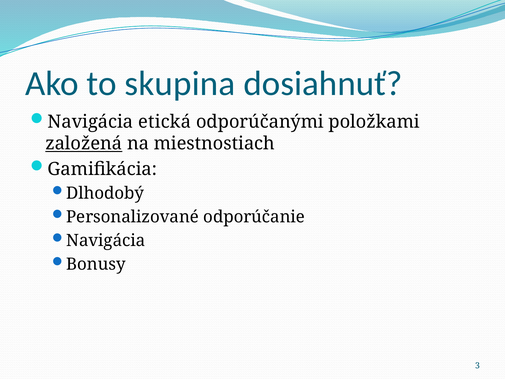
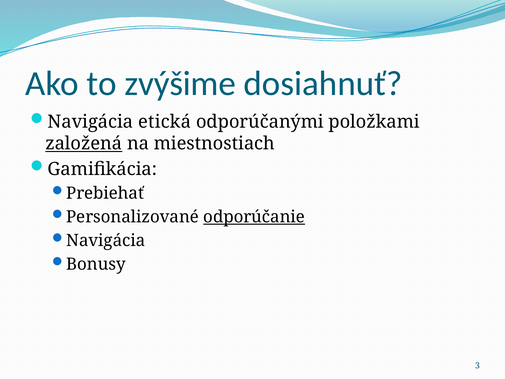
skupina: skupina -> zvýšime (180, 83)
Dlhodobý: Dlhodobý -> Prebiehať (105, 193)
odporúčanie underline: none -> present (254, 217)
